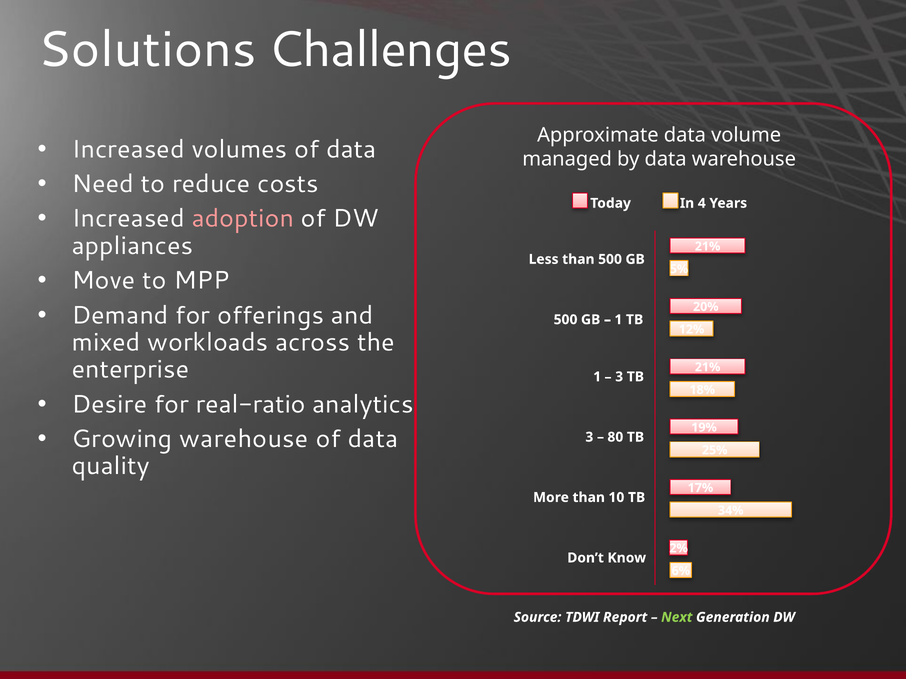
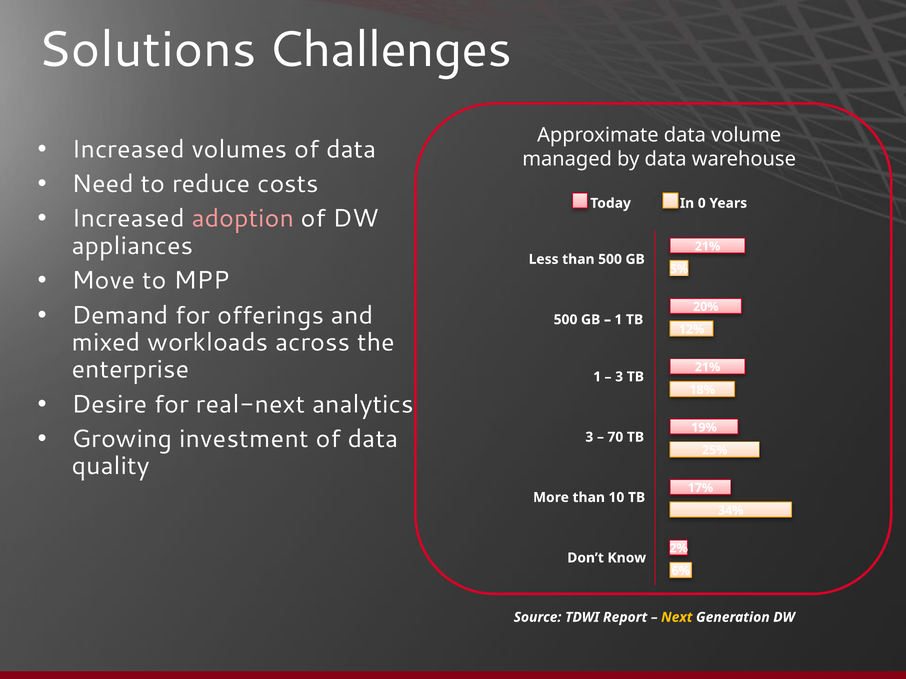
4: 4 -> 0 (702, 203)
real-ratio: real-ratio -> real-next (251, 405)
Growing warehouse: warehouse -> investment (244, 439)
80: 80 -> 70 (615, 437)
Next colour: light green -> yellow (677, 618)
